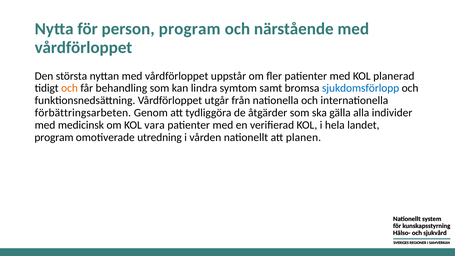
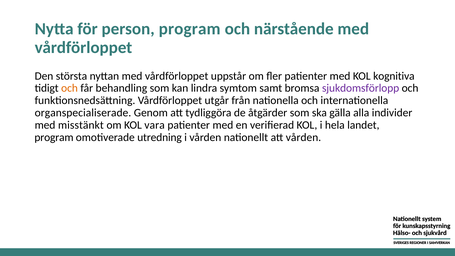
planerad: planerad -> kognitiva (394, 76)
sjukdomsförlopp colour: blue -> purple (361, 88)
förbättringsarbeten: förbättringsarbeten -> organspecialiserade (83, 113)
medicinsk: medicinsk -> misstänkt (81, 125)
att planen: planen -> vården (303, 137)
